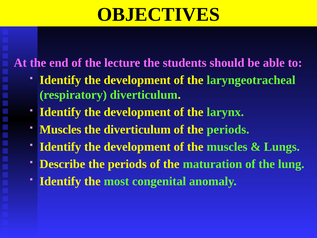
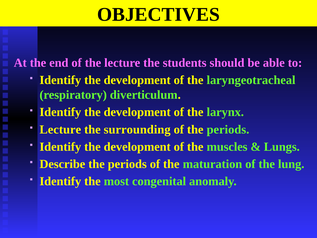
Muscles: Muscles -> Lecture (60, 129)
the diverticulum: diverticulum -> surrounding (137, 129)
